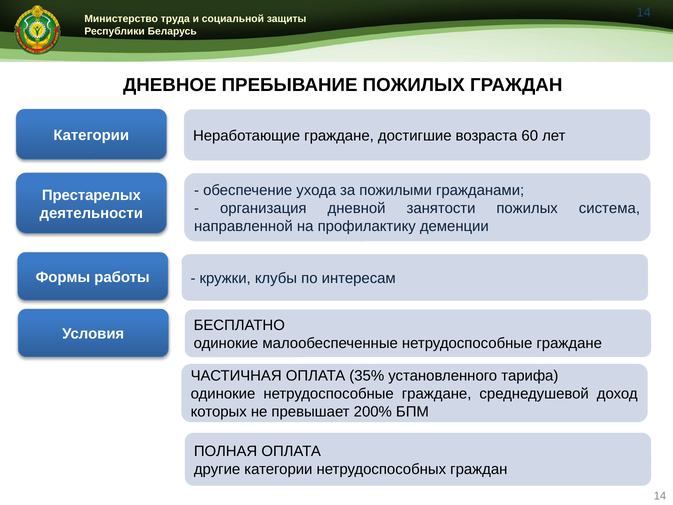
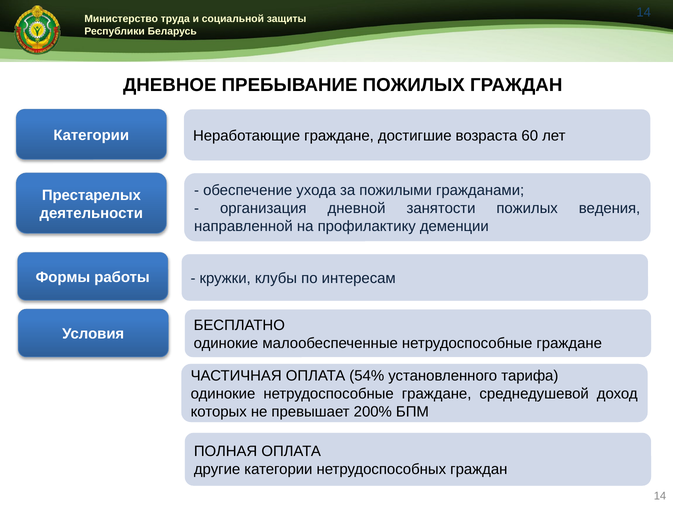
система: система -> ведения (609, 208)
35%: 35% -> 54% (367, 376)
